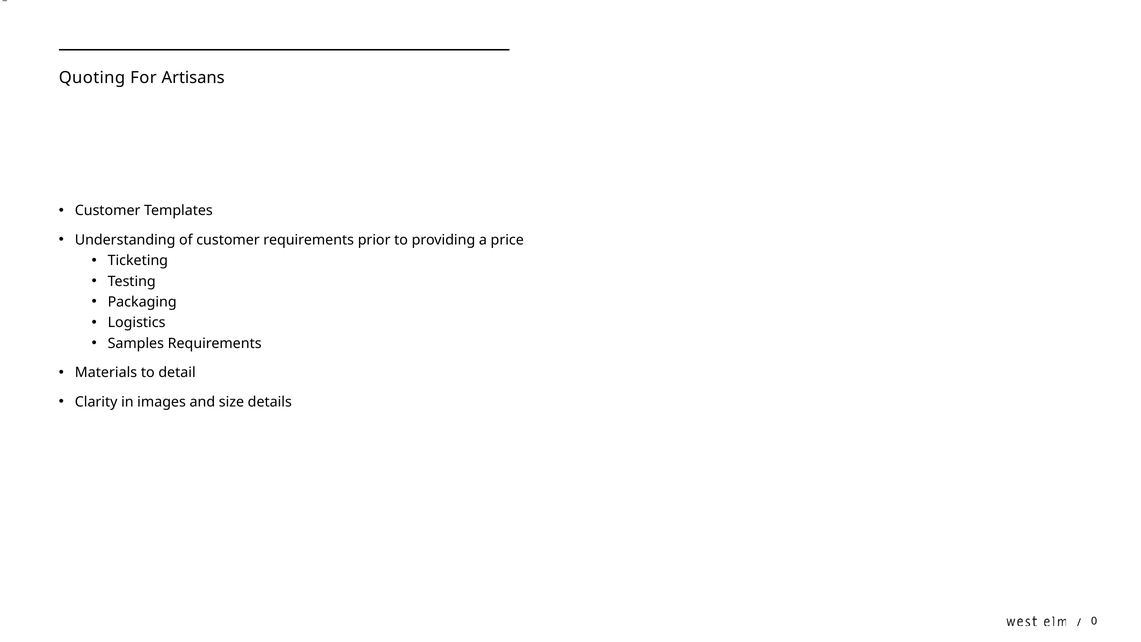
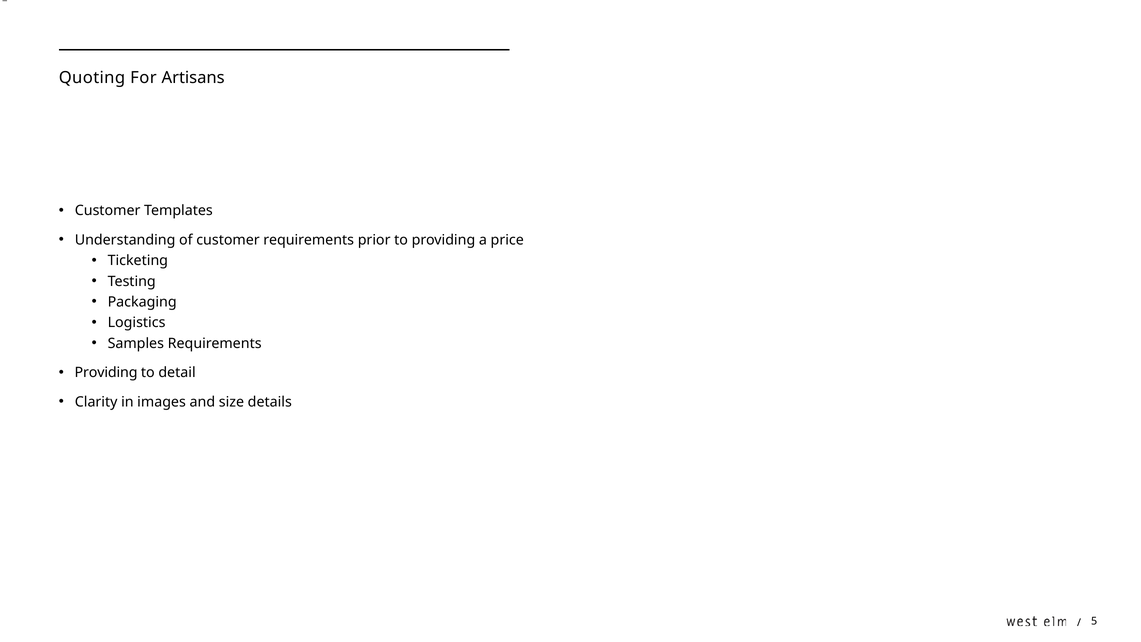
Materials: Materials -> Providing (106, 373)
0: 0 -> 5 (1094, 621)
